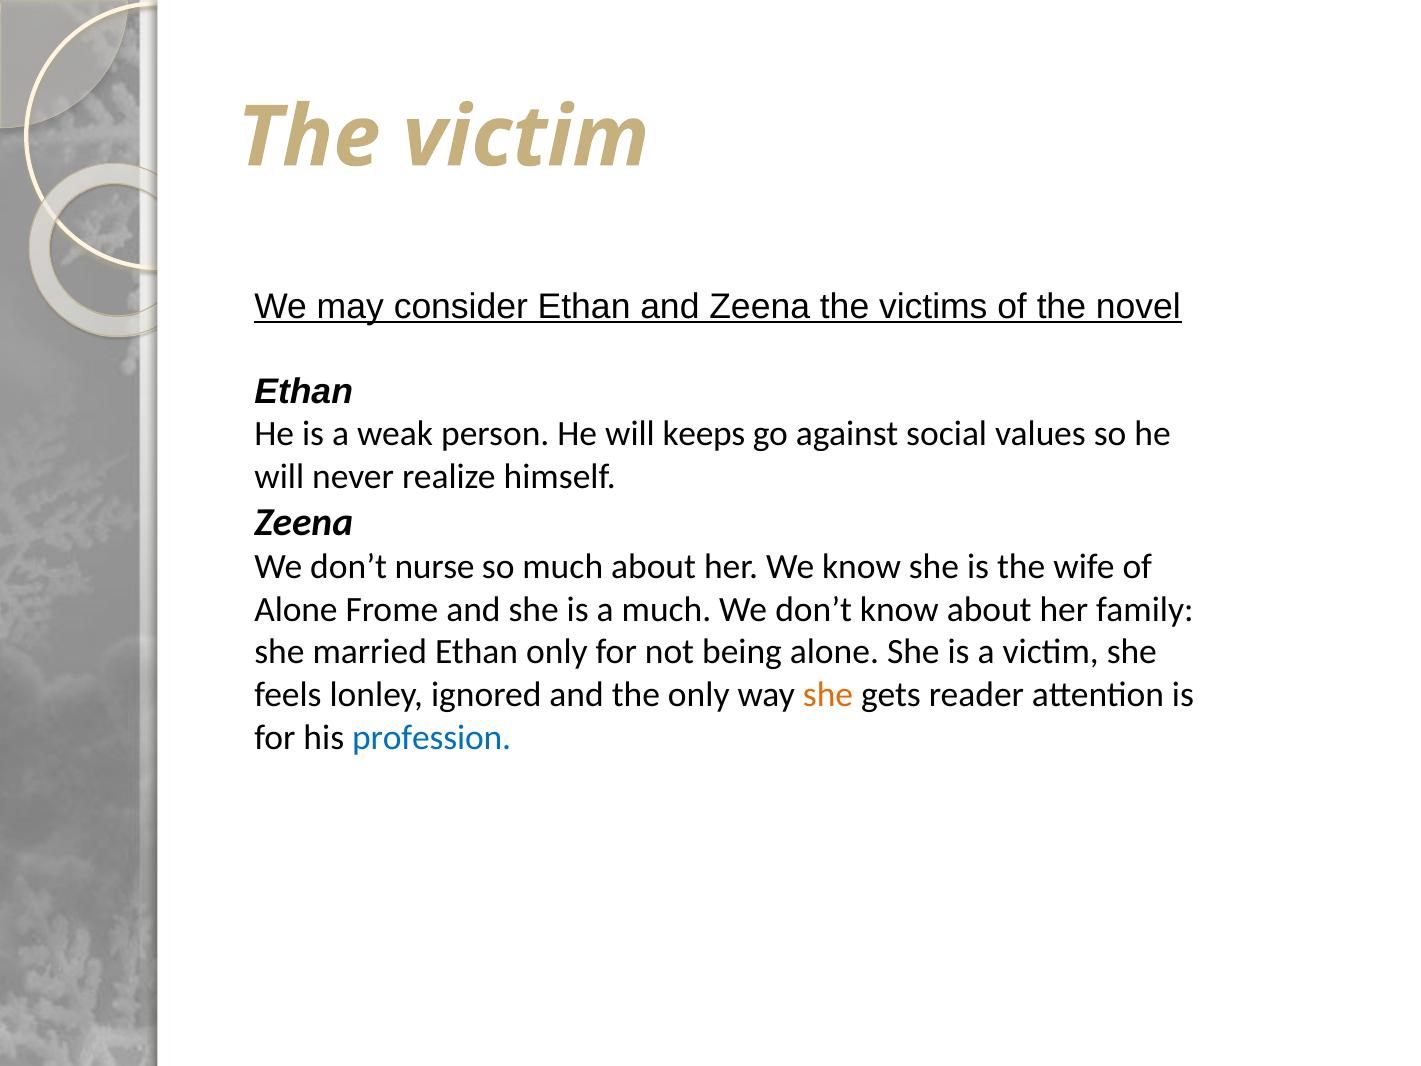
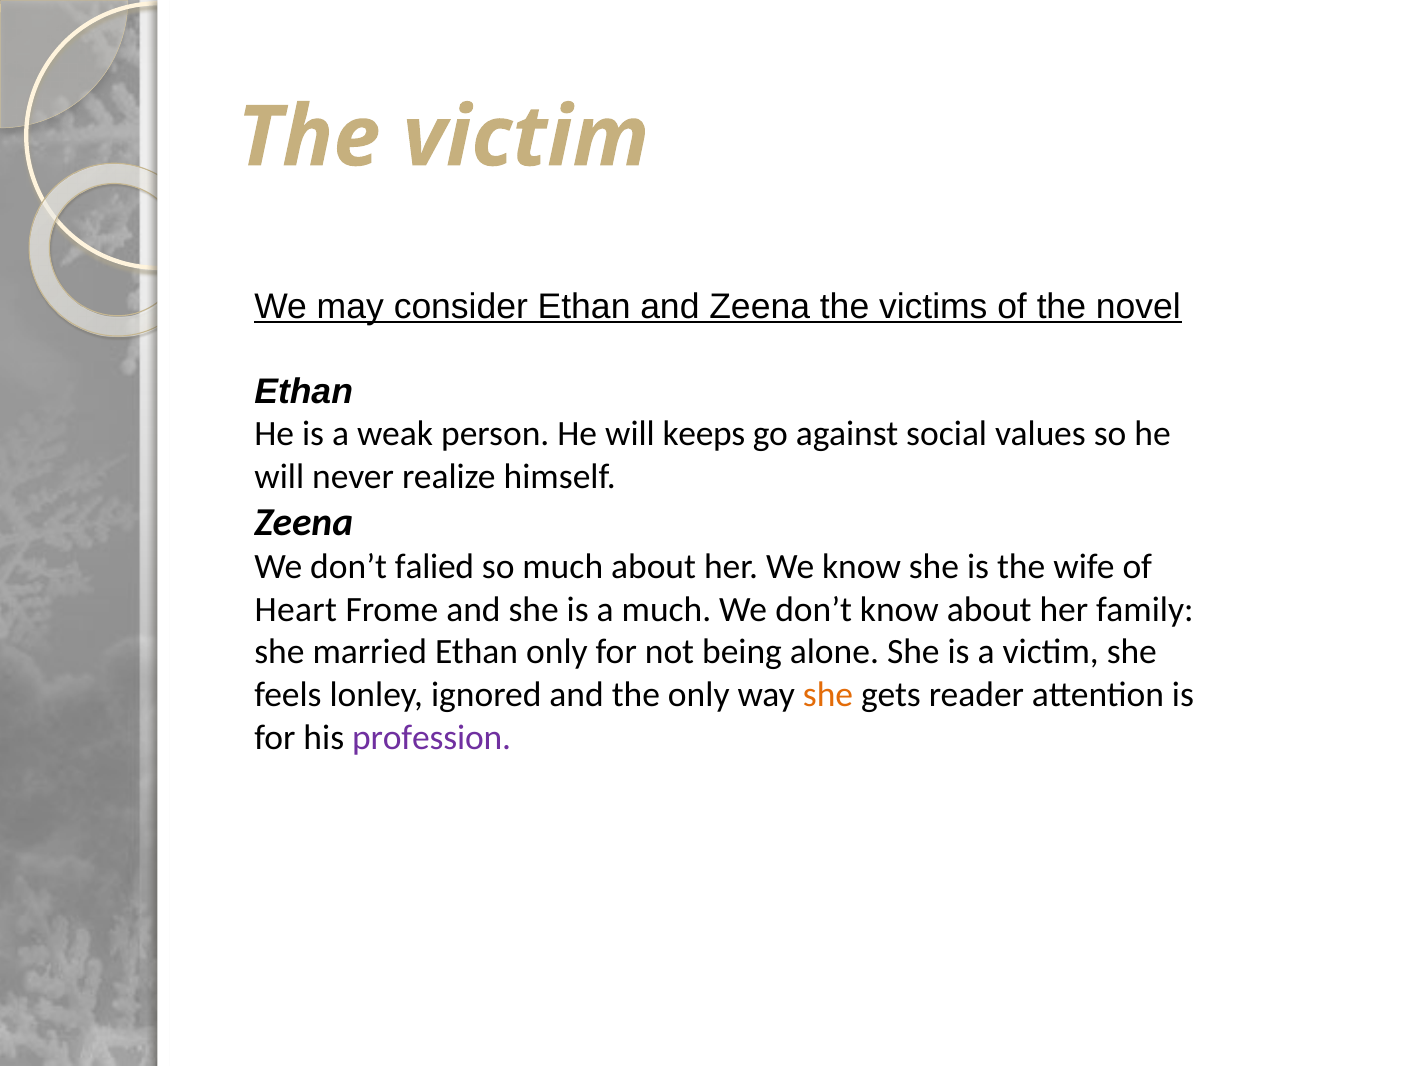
nurse: nurse -> falied (435, 567)
Alone: Alone -> Heart (296, 609)
profession colour: blue -> purple (432, 737)
